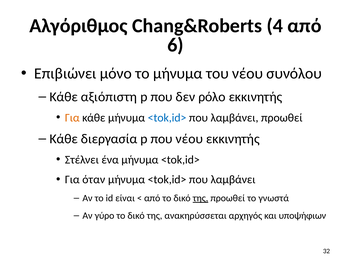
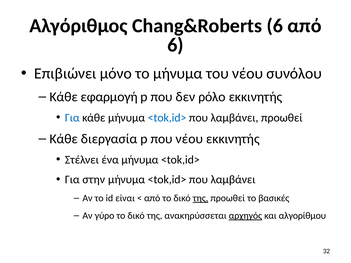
Chang&Roberts 4: 4 -> 6 (275, 26)
αξιόπιστη: αξιόπιστη -> εφαρμογή (109, 97)
Για colour: orange -> blue (72, 118)
όταν: όταν -> στην (94, 180)
γνωστά: γνωστά -> βασικές (274, 198)
αρχηγός underline: none -> present (245, 216)
υποψήφιων: υποψήφιων -> αλγορίθμου (302, 216)
